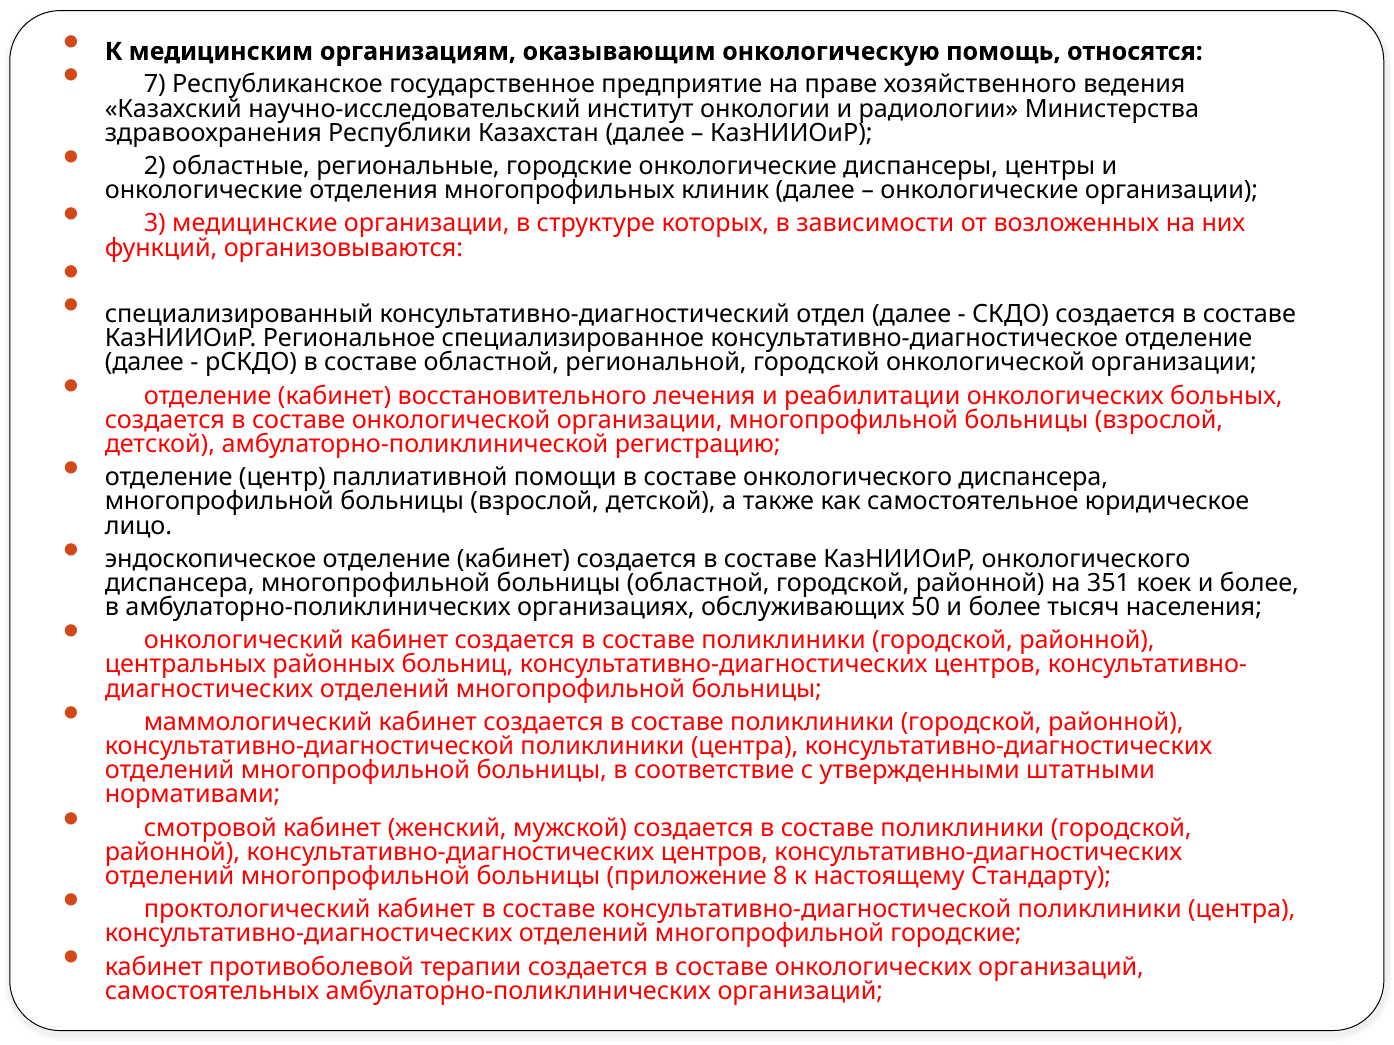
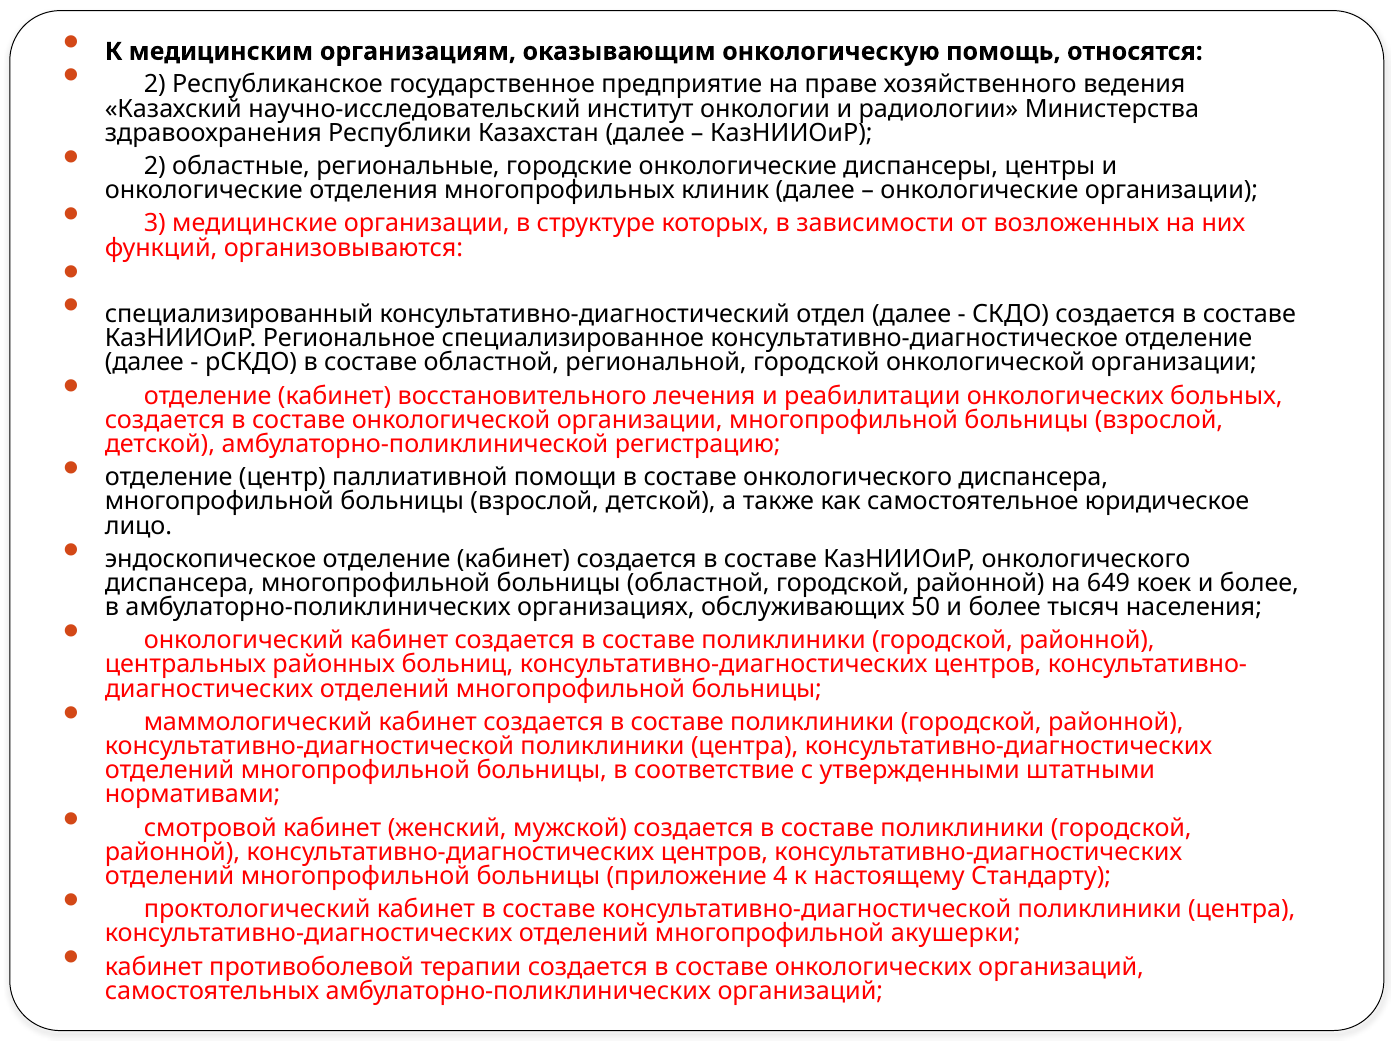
7: 7 -> 2 (155, 85)
351: 351 -> 649 (1108, 583)
8: 8 -> 4 (780, 877)
многопрофильной городские: городские -> акушерки (956, 934)
